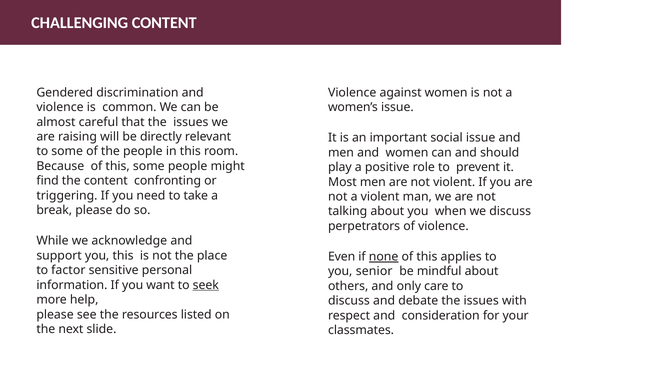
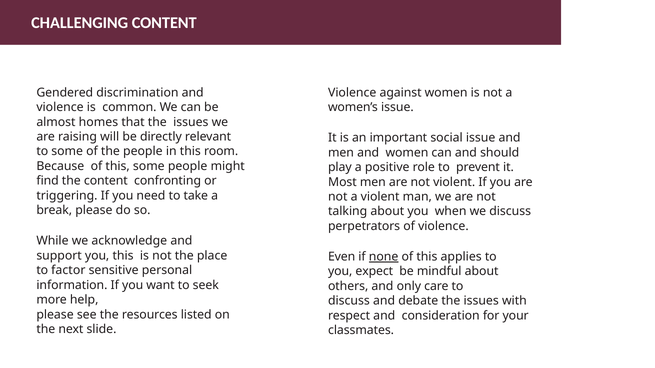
careful: careful -> homes (98, 122)
senior: senior -> expect (374, 272)
seek underline: present -> none (206, 285)
